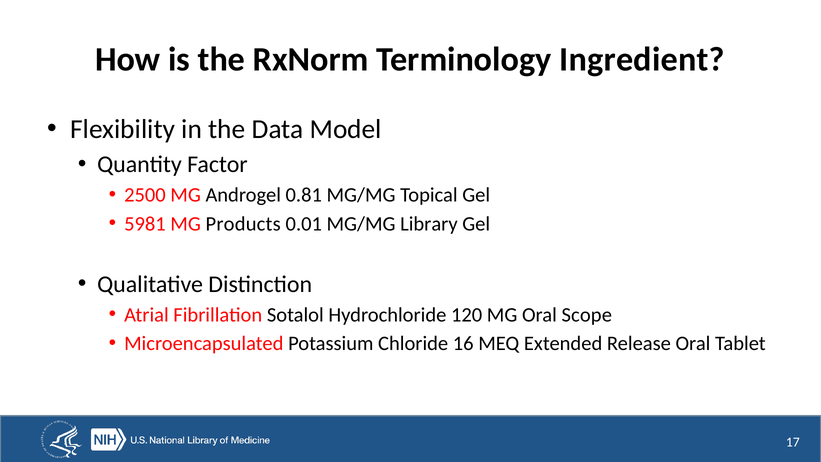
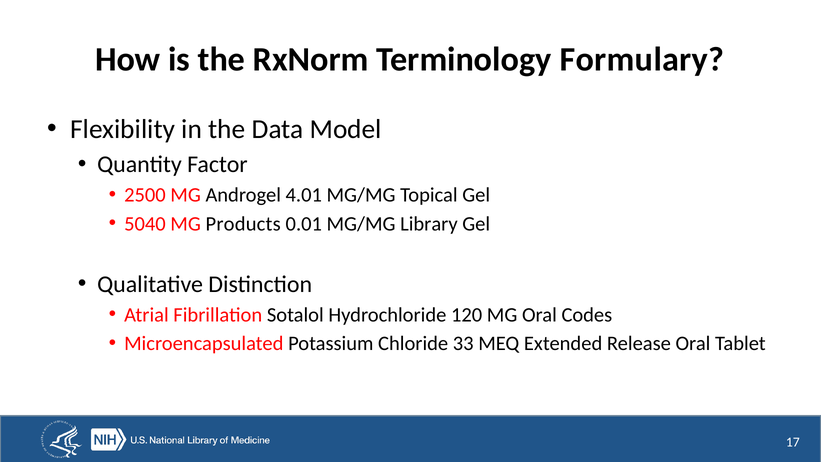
Ingredient: Ingredient -> Formulary (642, 59)
0.81: 0.81 -> 4.01 (304, 195)
5981: 5981 -> 5040 (145, 224)
Scope: Scope -> Codes (587, 315)
16: 16 -> 33 (463, 343)
